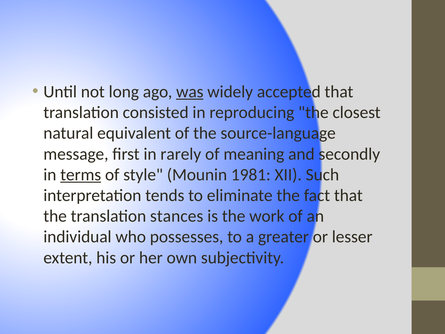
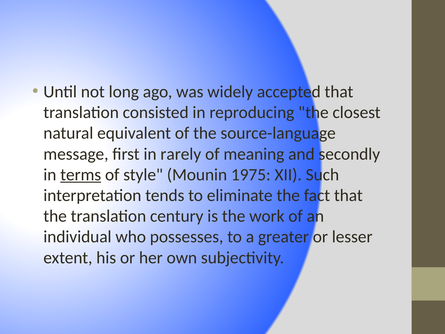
was underline: present -> none (190, 92)
1981: 1981 -> 1975 (251, 175)
stances: stances -> century (177, 216)
